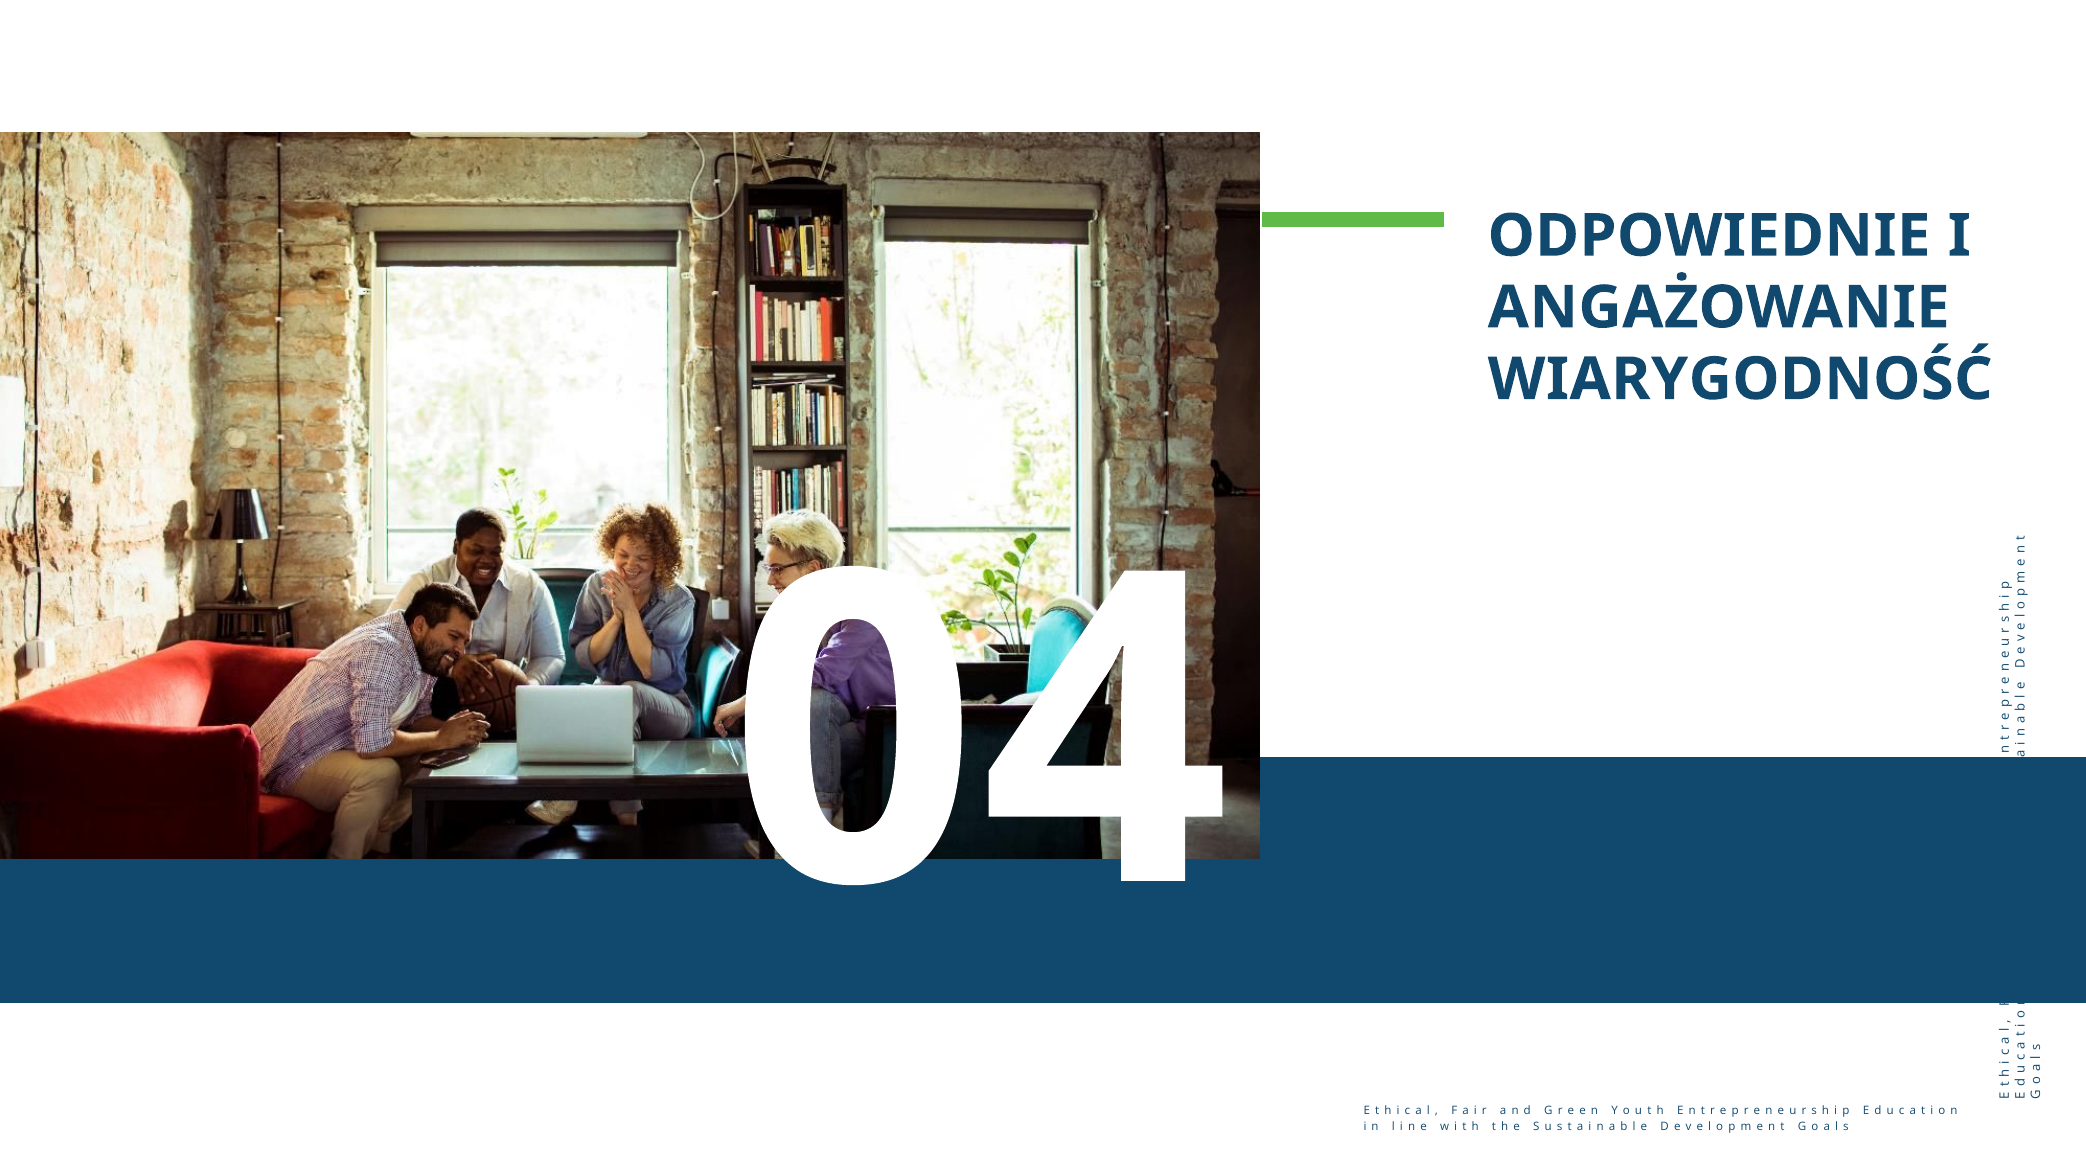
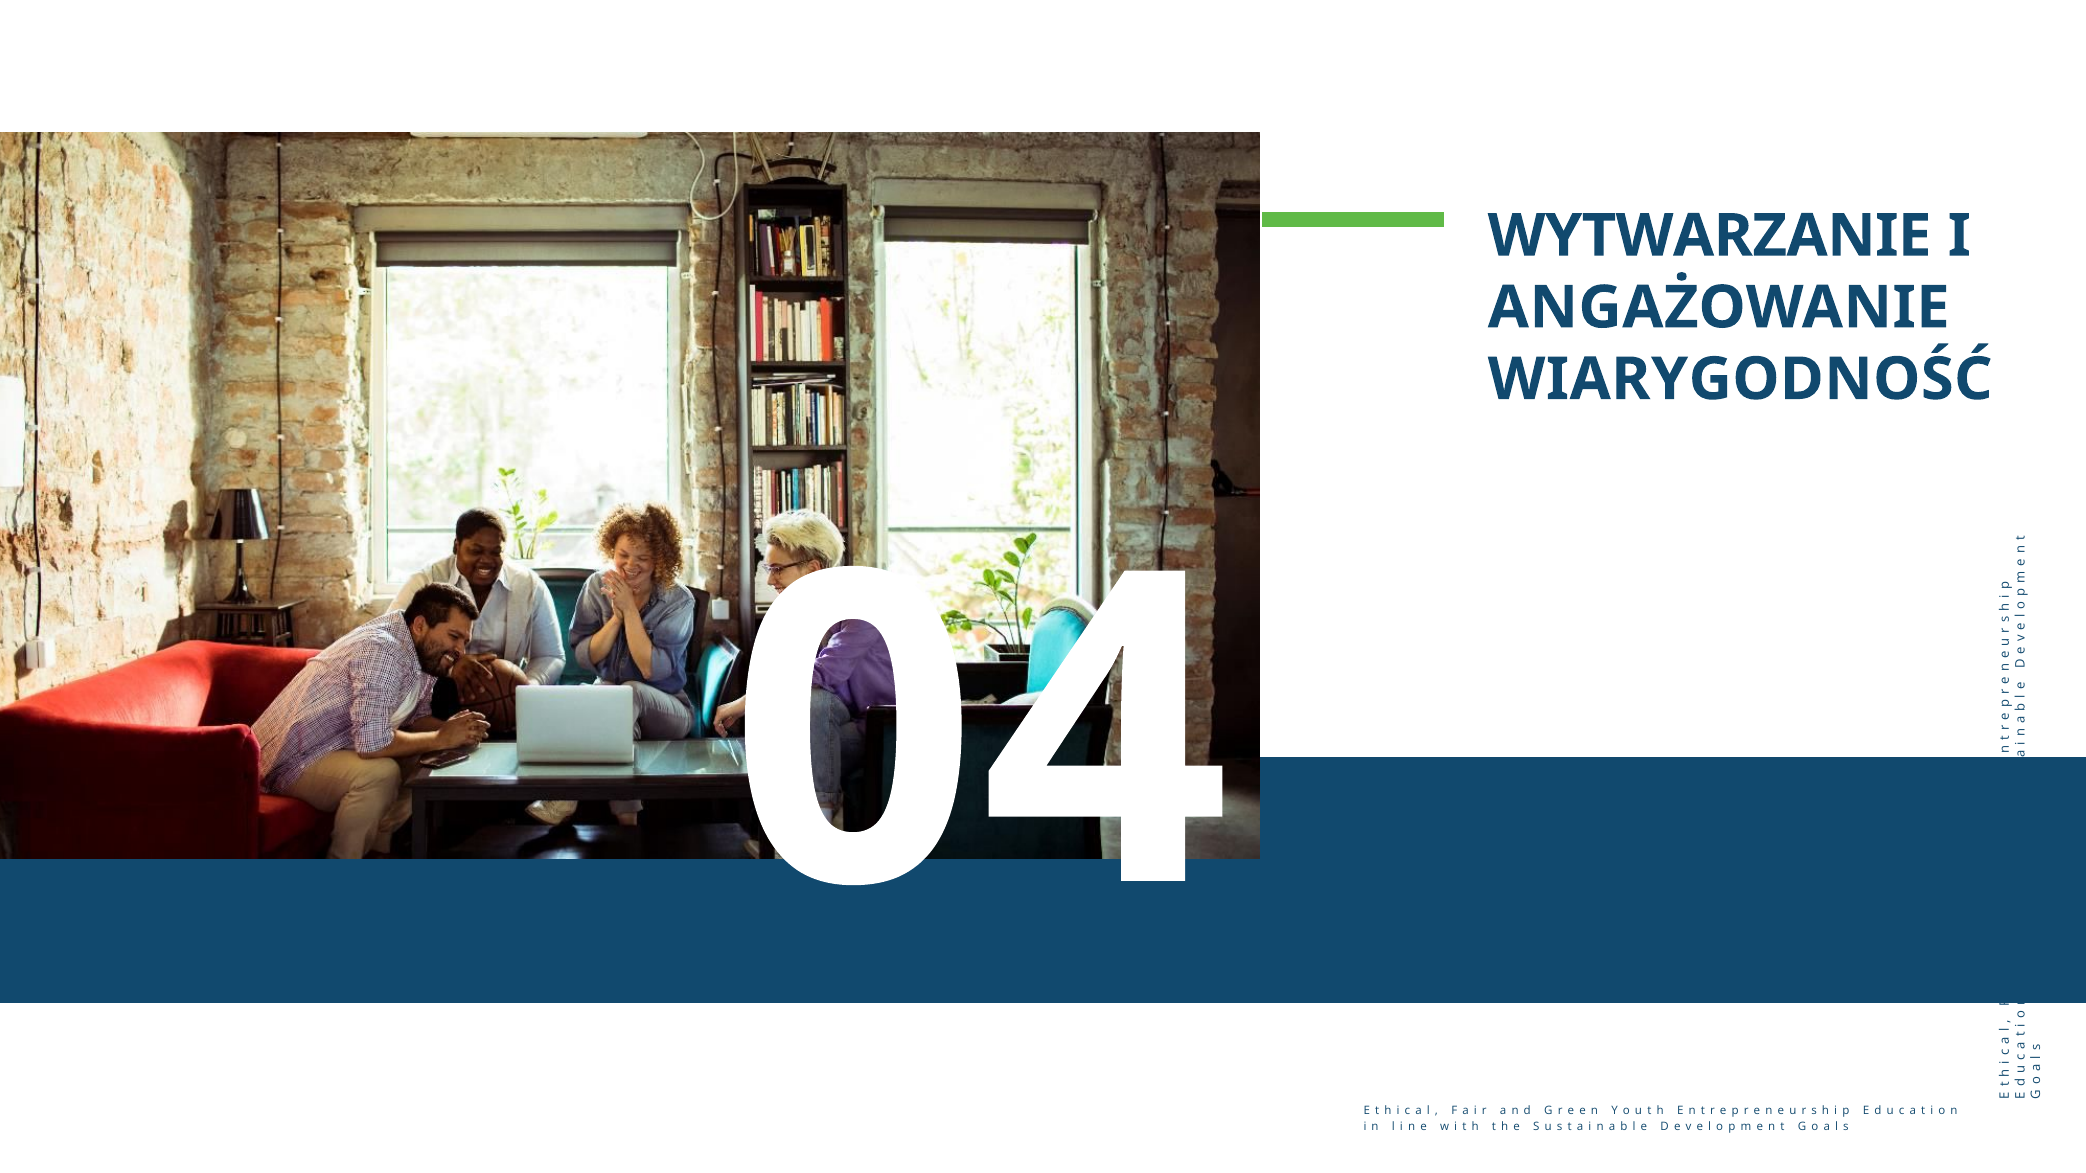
ODPOWIEDNIE: ODPOWIEDNIE -> WYTWARZANIE (1710, 236)
